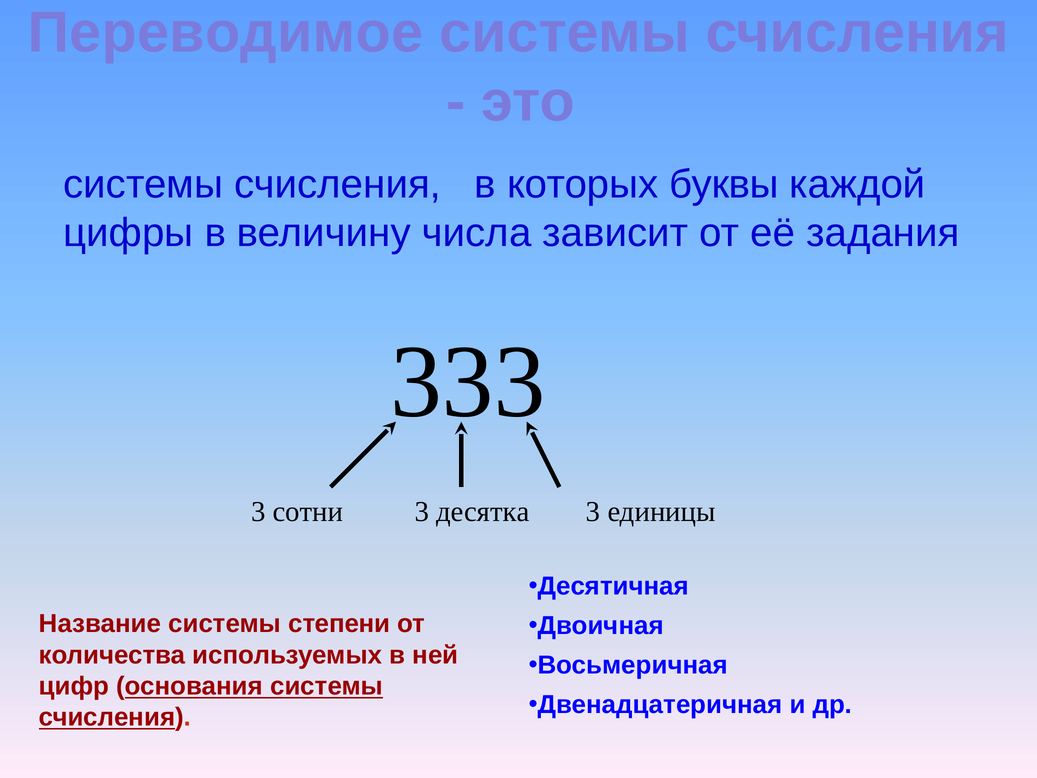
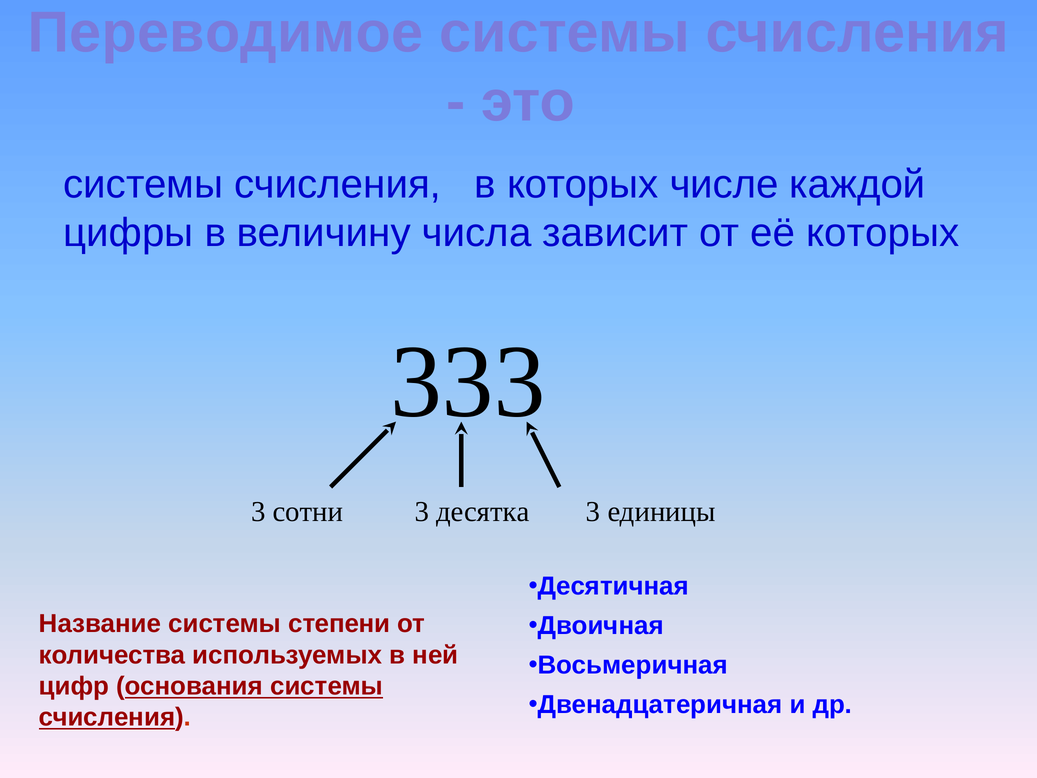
буквы: буквы -> числе (724, 184)
её задания: задания -> которых (883, 233)
